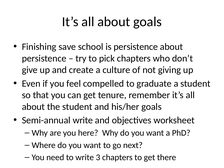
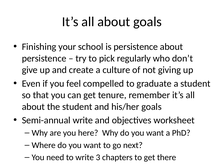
save: save -> your (67, 47)
pick chapters: chapters -> regularly (134, 58)
